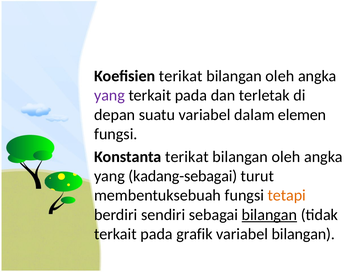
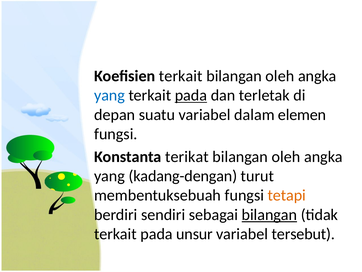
Koefisien terikat: terikat -> terkait (181, 76)
yang colour: purple -> blue (110, 95)
pada underline: none -> present (191, 95)
kadang-sebagai: kadang-sebagai -> kadang-dengan (183, 176)
grafik: grafik -> unsur (194, 234)
variabel bilangan: bilangan -> tersebut (303, 234)
